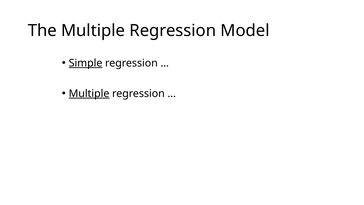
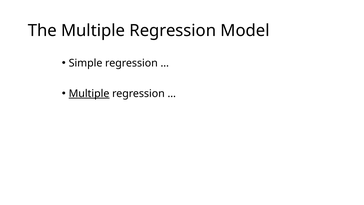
Simple underline: present -> none (86, 63)
